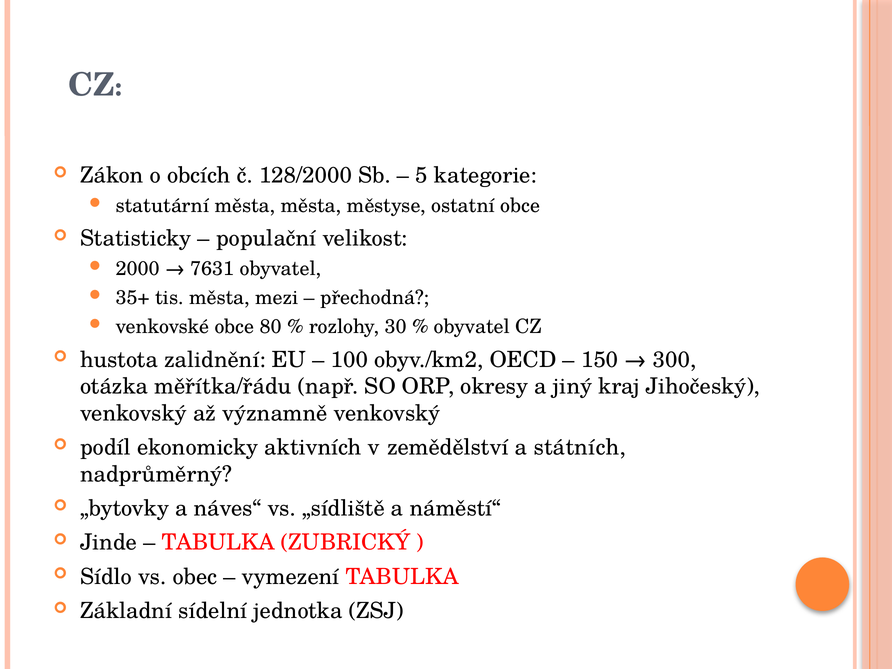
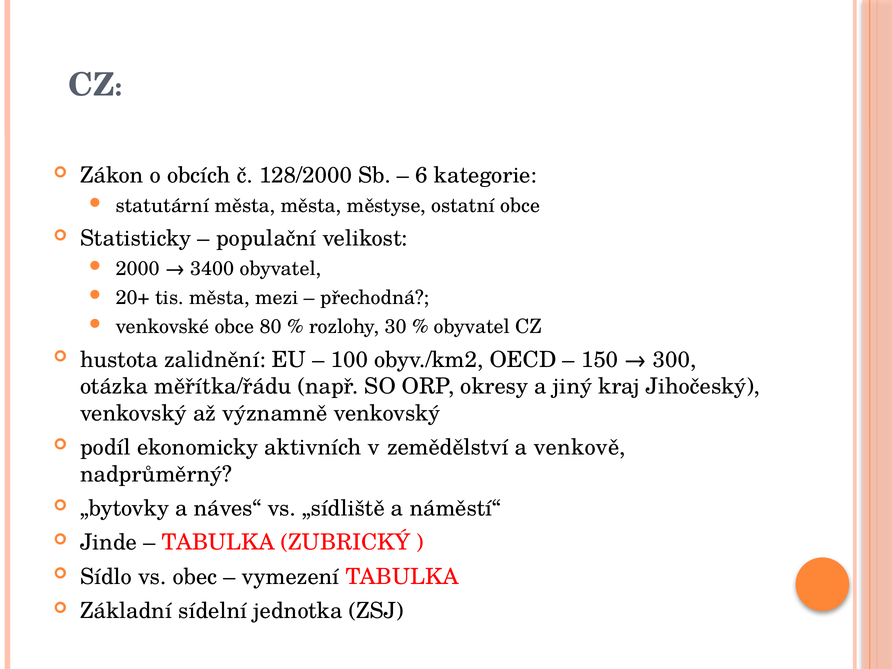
5: 5 -> 6 (422, 175)
7631: 7631 -> 3400 (212, 269)
35+: 35+ -> 20+ (133, 298)
státních: státních -> venkově (580, 447)
